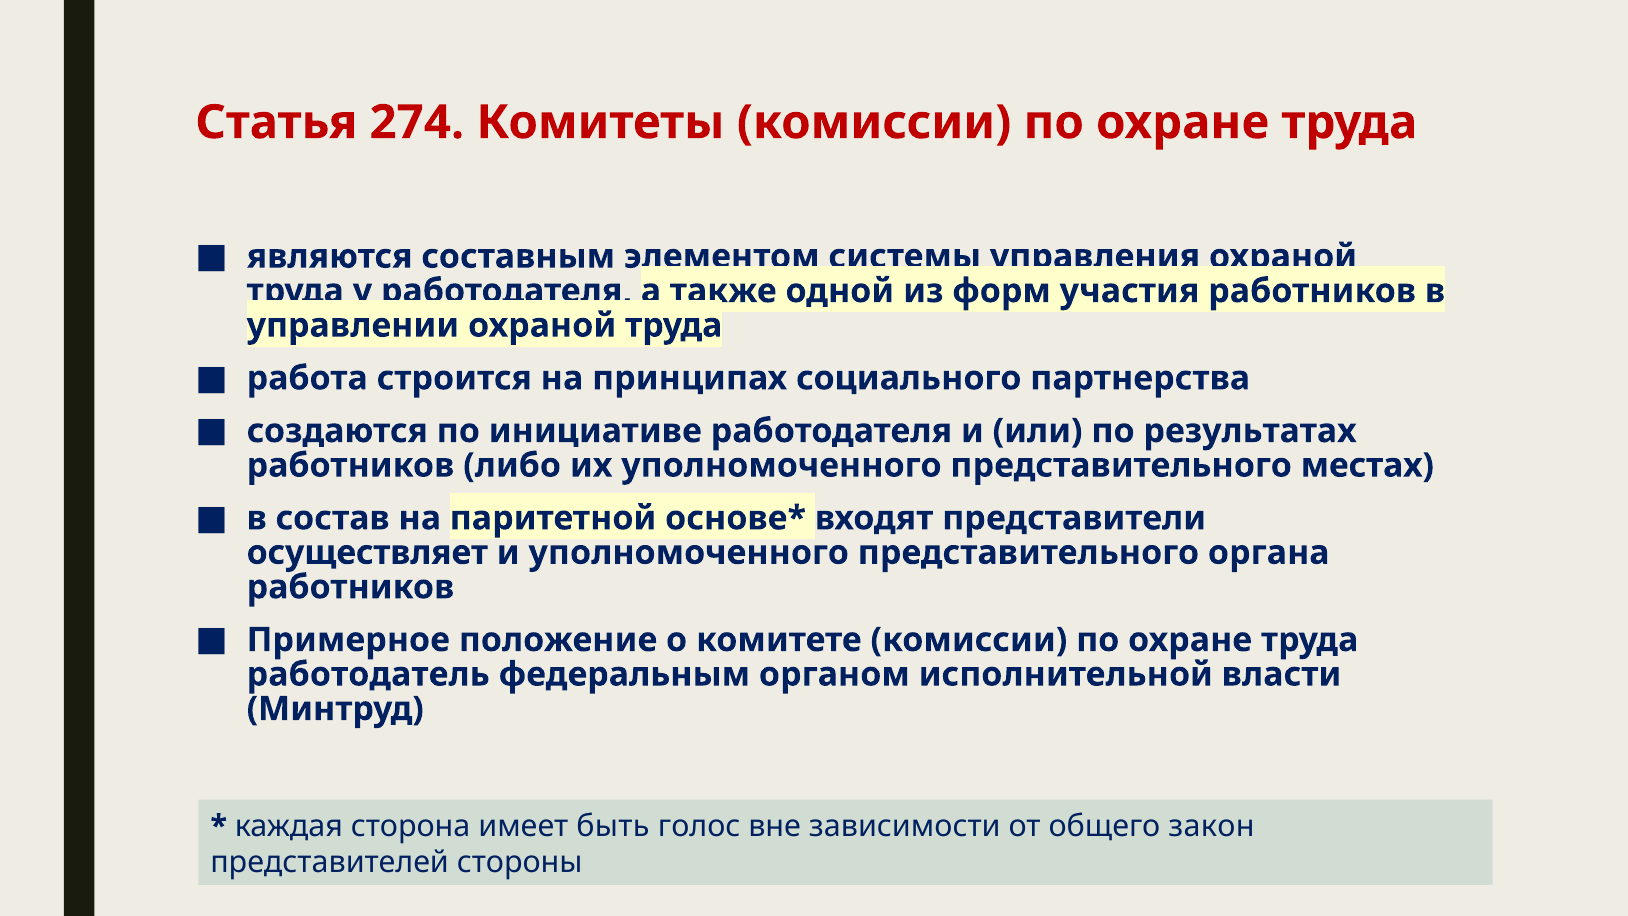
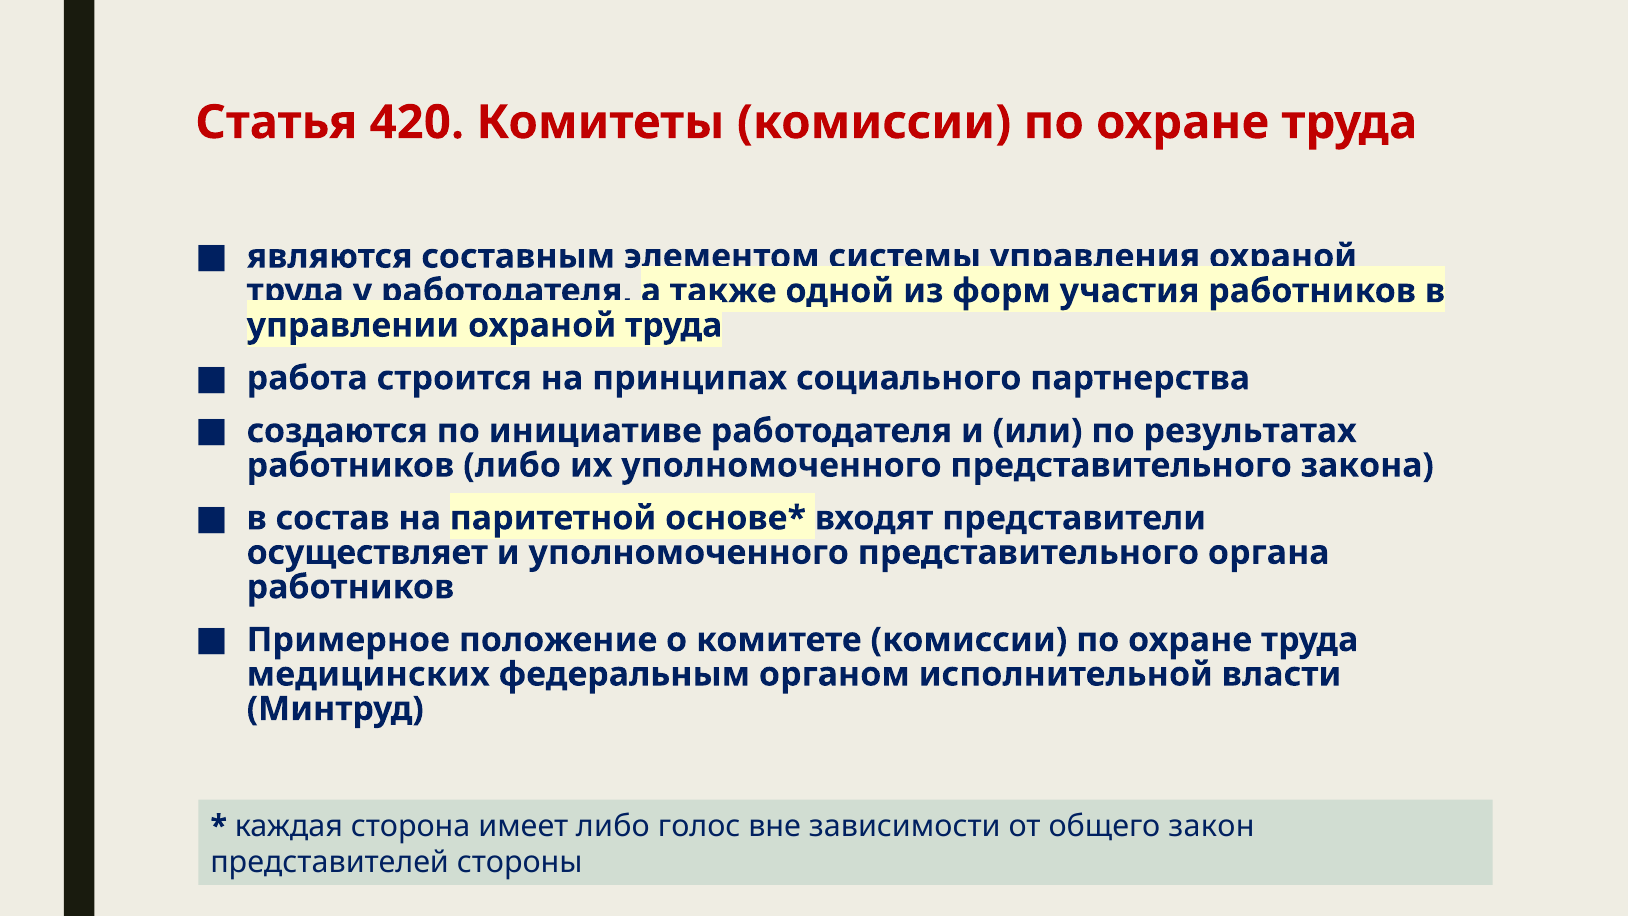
274: 274 -> 420 (417, 122)
местах: местах -> закона (1367, 465)
работодатель: работодатель -> медицинских (368, 674)
имеет быть: быть -> либо (613, 826)
